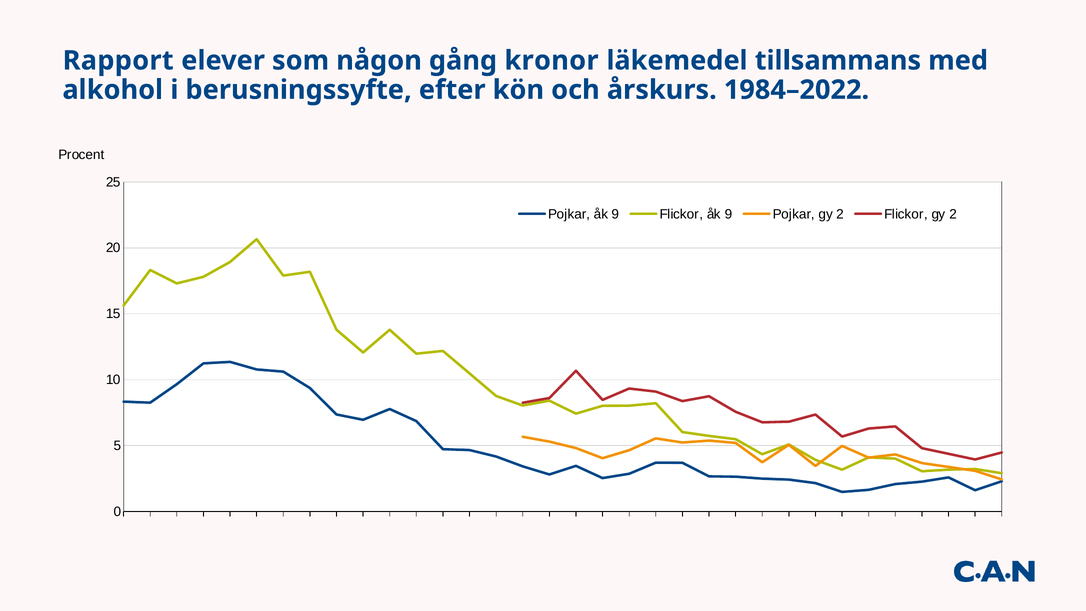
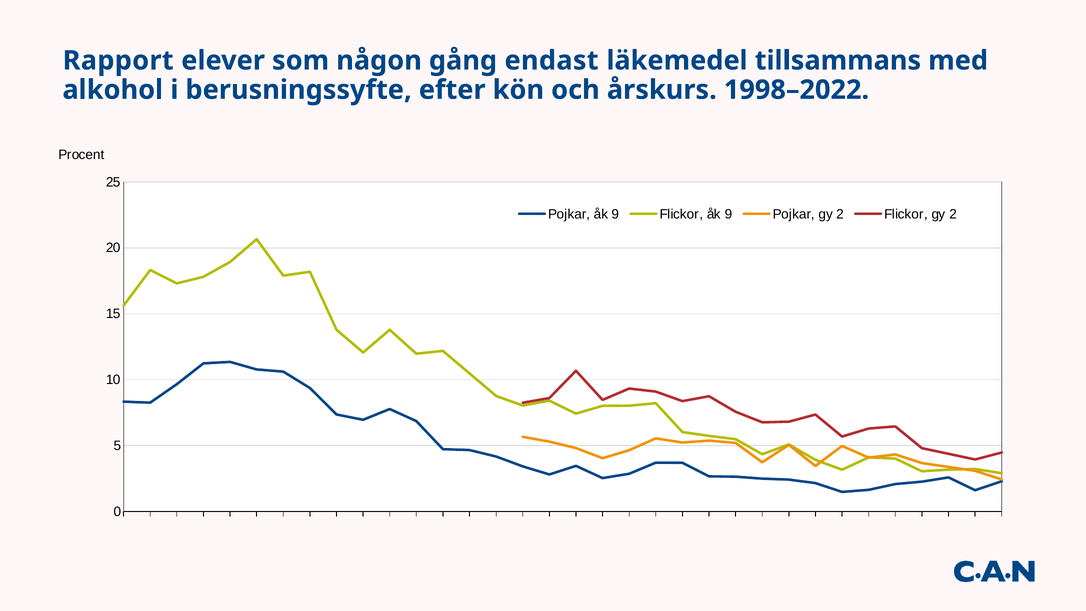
kronor: kronor -> endast (552, 61)
1984–2022: 1984–2022 -> 1998–2022 (796, 90)
